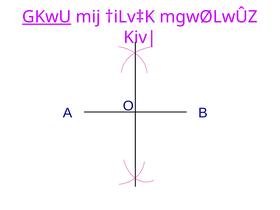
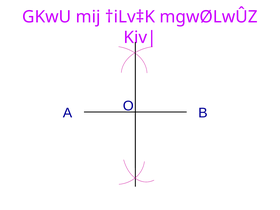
GKwU underline: present -> none (47, 17)
